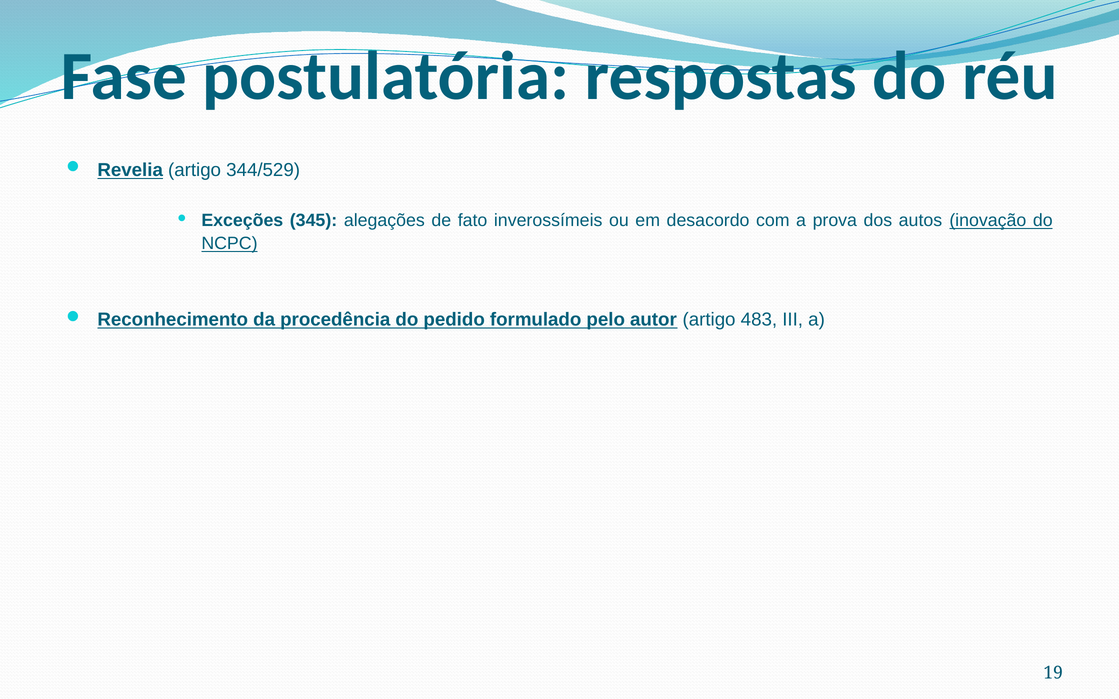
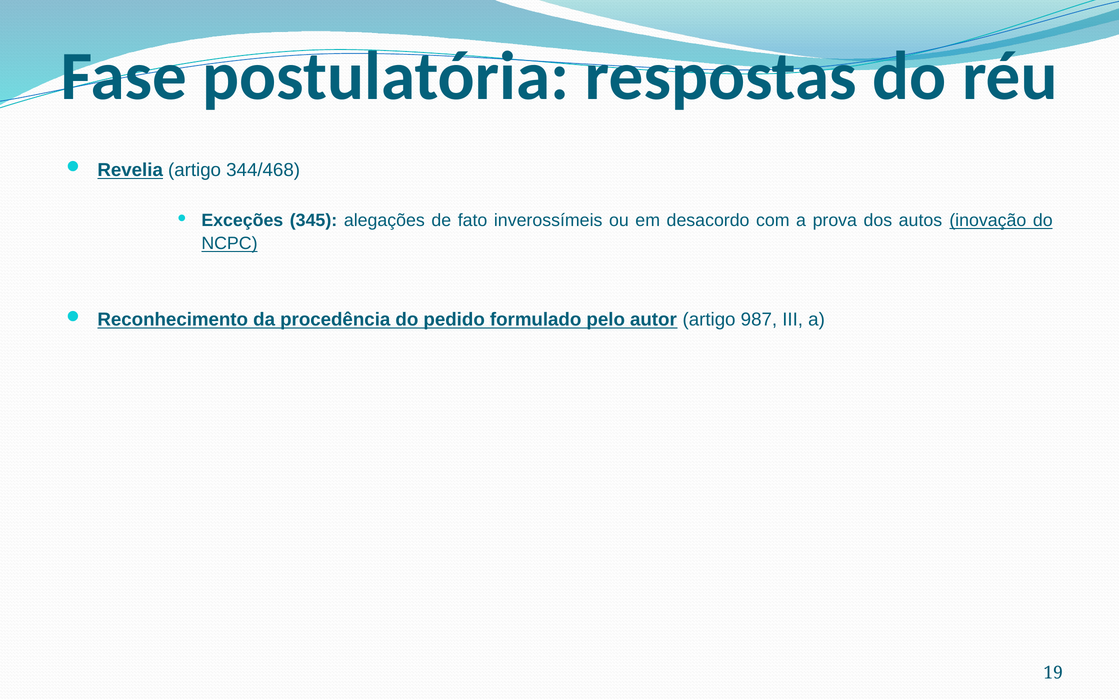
344/529: 344/529 -> 344/468 (263, 170)
483: 483 -> 987 (759, 320)
